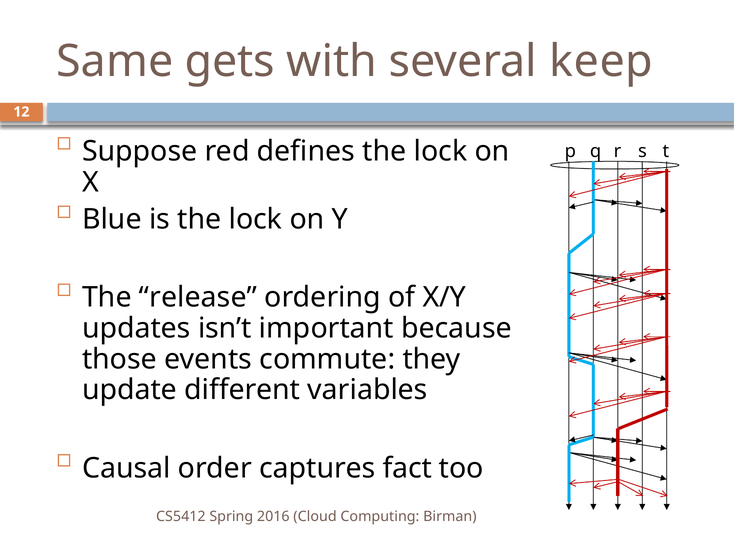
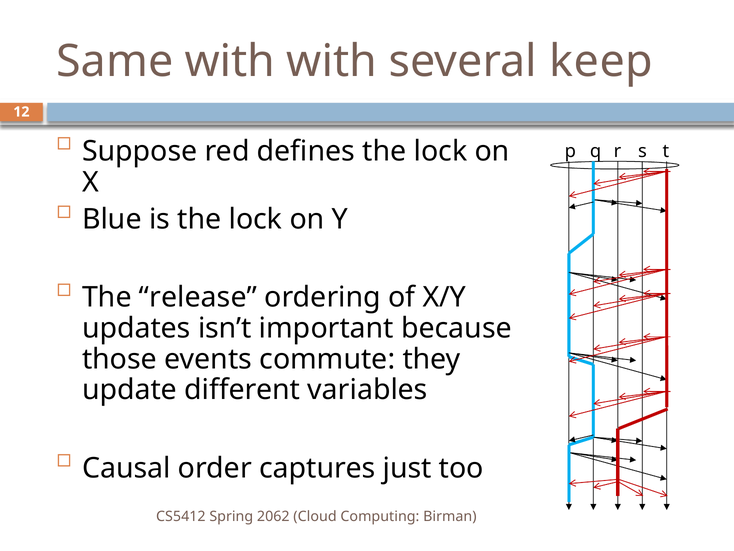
Same gets: gets -> with (230, 61)
fact: fact -> just (407, 468)
2016: 2016 -> 2062 (273, 516)
